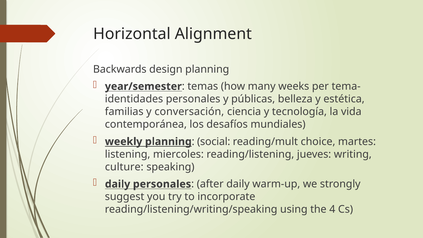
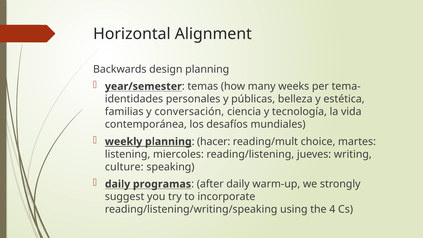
social: social -> hacer (214, 142)
daily personales: personales -> programas (162, 184)
